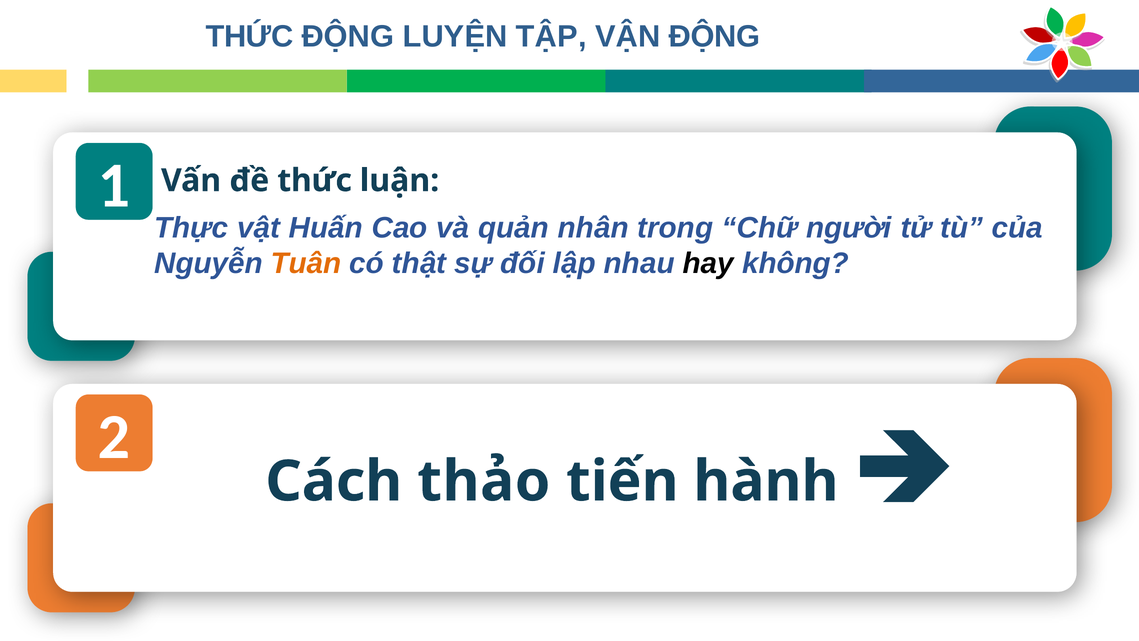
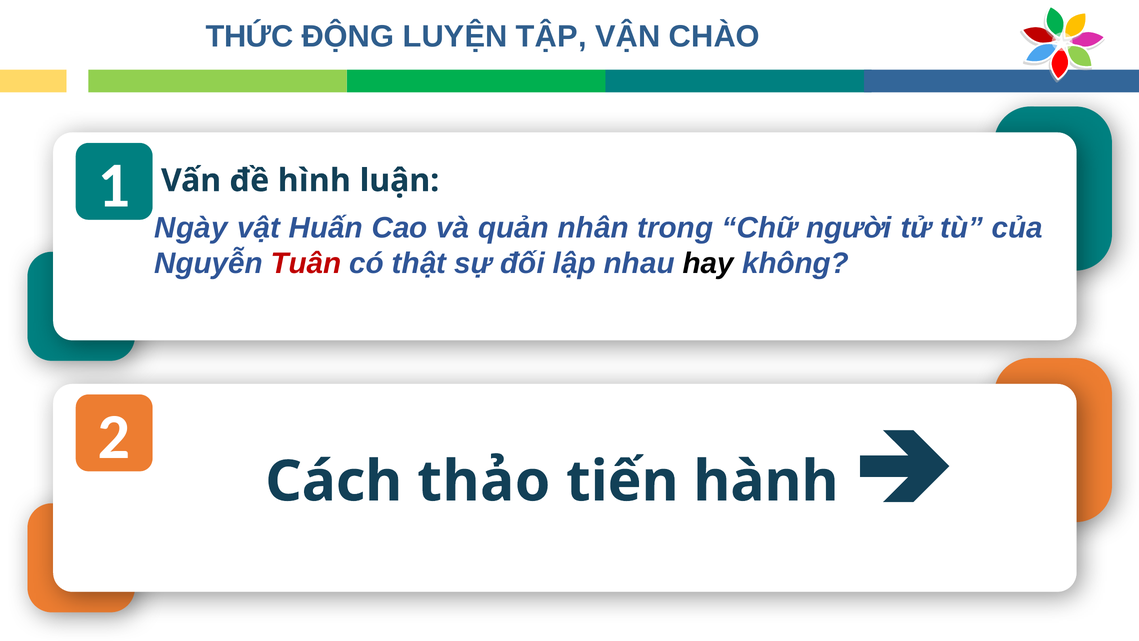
VẬN ĐỘNG: ĐỘNG -> CHÀO (714, 37)
đề thức: thức -> hình (314, 180)
Thực: Thực -> Ngày (191, 228)
Tuân colour: orange -> red (306, 263)
